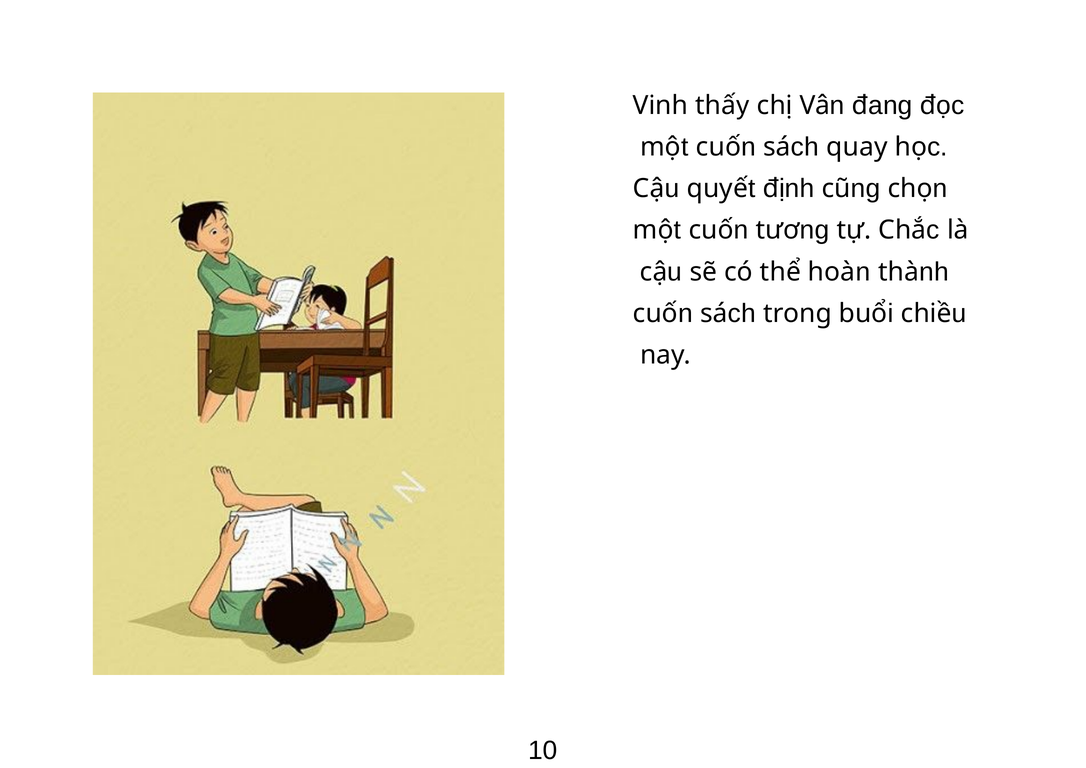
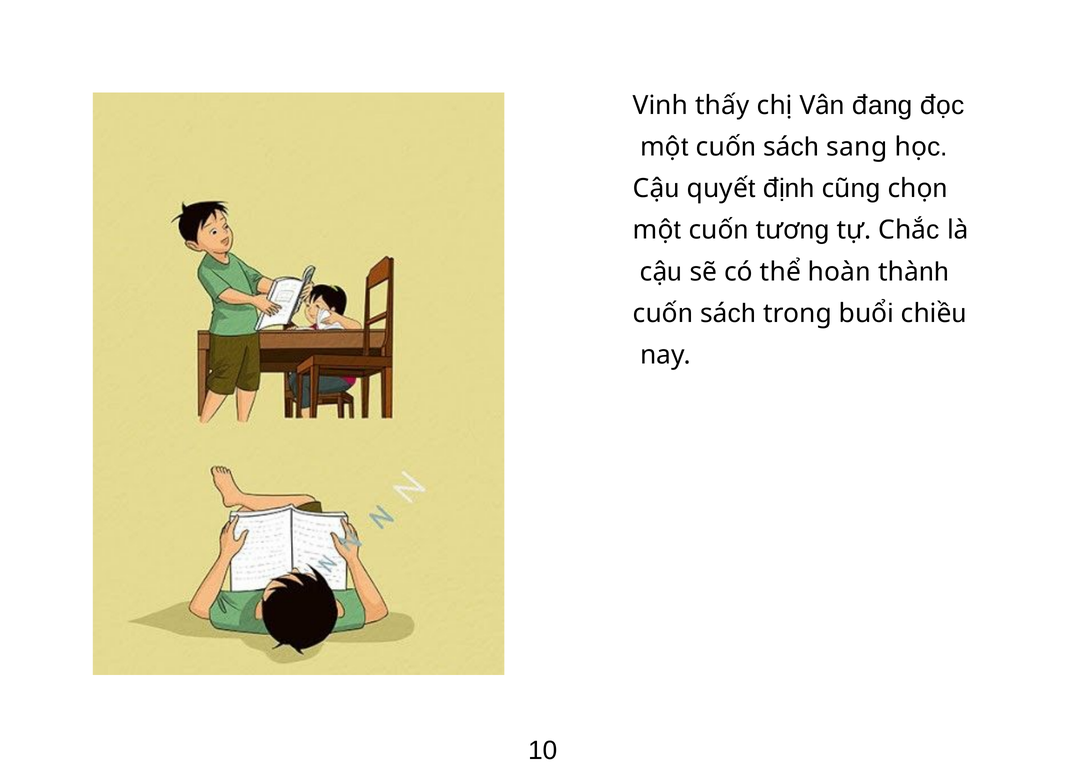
quay: quay -> sang (857, 147)
